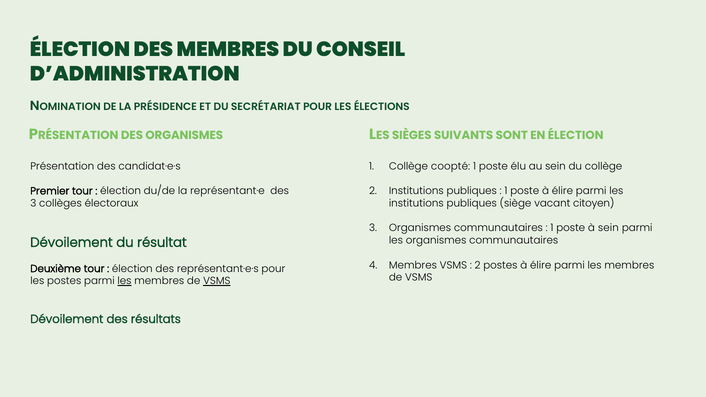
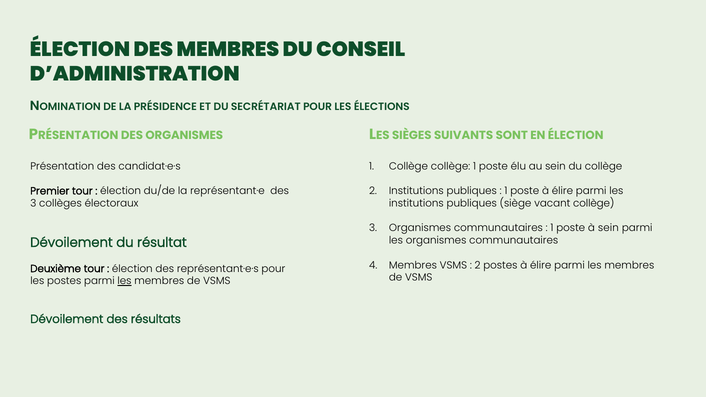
Collège coopté: coopté -> collège (451, 166)
vacant citoyen: citoyen -> collège (594, 203)
VSMS underline: present -> none (217, 281)
